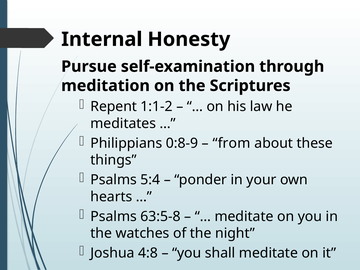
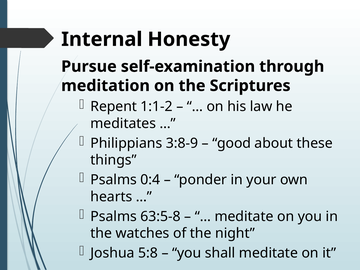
0:8-9: 0:8-9 -> 3:8-9 (182, 143)
from: from -> good (232, 143)
5:4: 5:4 -> 0:4 (150, 180)
4:8: 4:8 -> 5:8 (148, 253)
